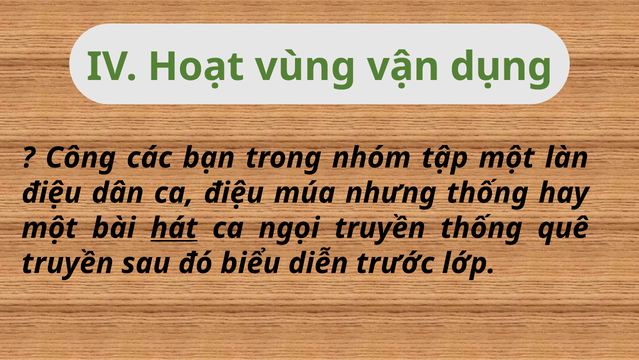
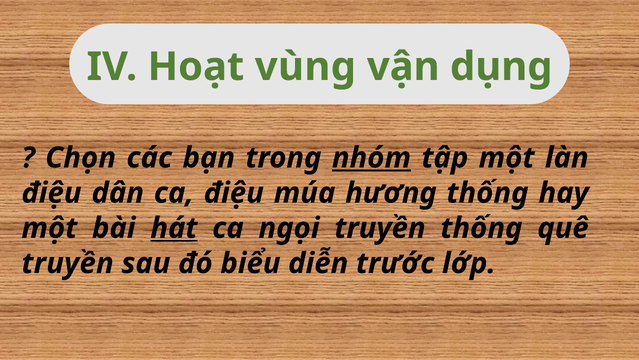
Công: Công -> Chọn (81, 158)
nhóm underline: none -> present (371, 158)
nhưng: nhưng -> hương (391, 193)
